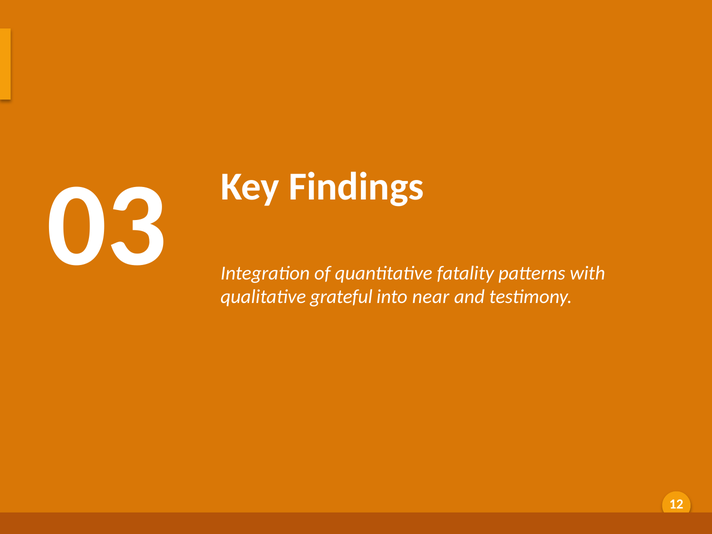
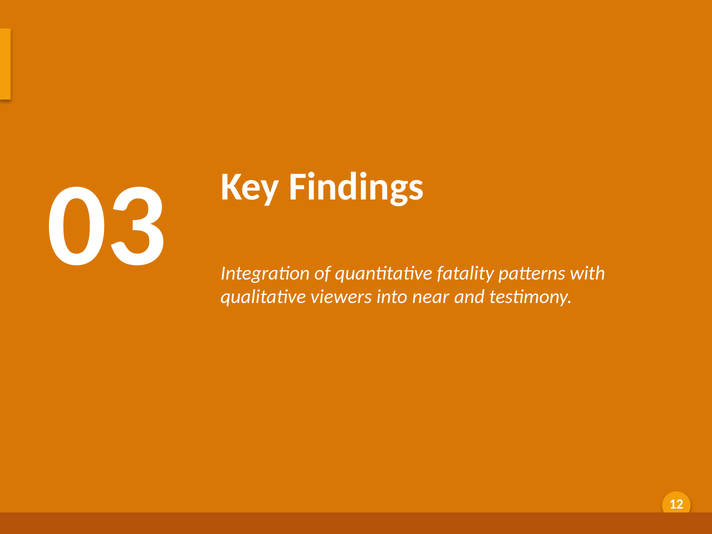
grateful: grateful -> viewers (341, 297)
